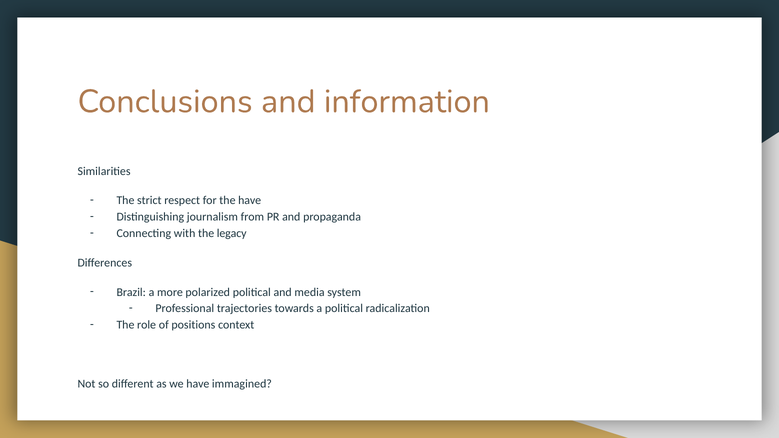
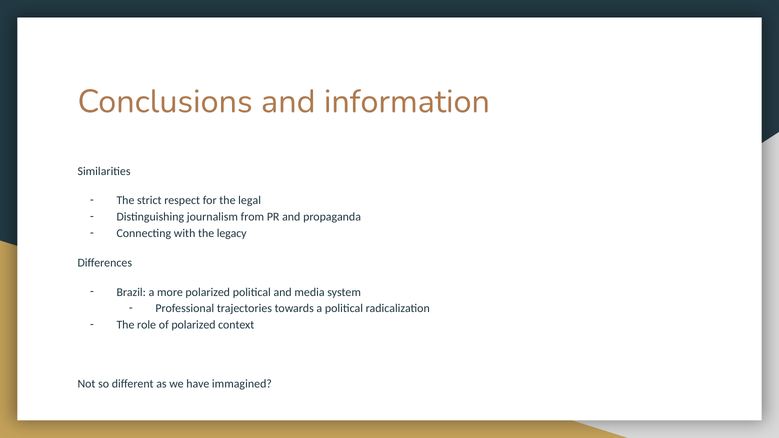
the have: have -> legal (250, 201)
of positions: positions -> polarized (193, 325)
